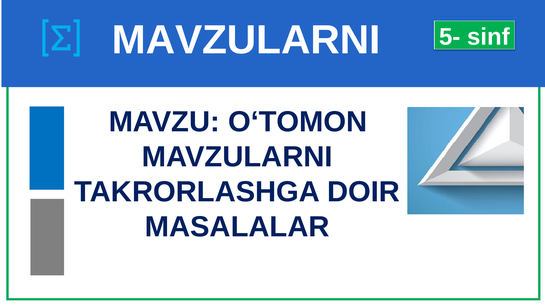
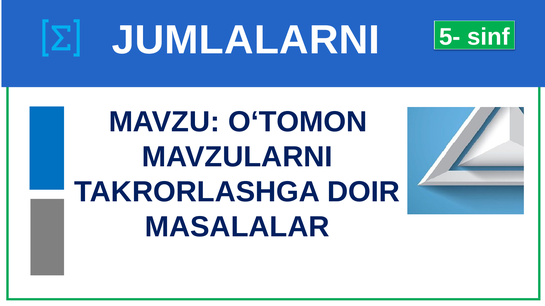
MAVZULARNI: MAVZULARNI -> JUMLALARNI (246, 40)
